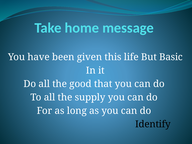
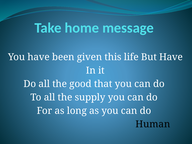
But Basic: Basic -> Have (171, 57)
Identify: Identify -> Human (153, 124)
